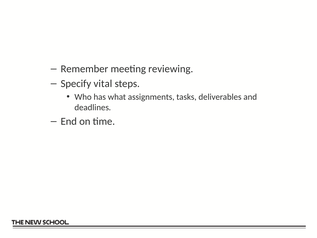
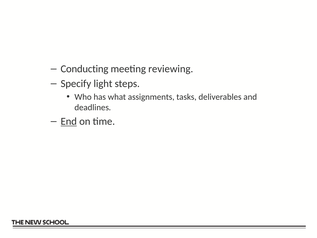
Remember: Remember -> Conducting (84, 69)
vital: vital -> light (103, 84)
End underline: none -> present (69, 121)
